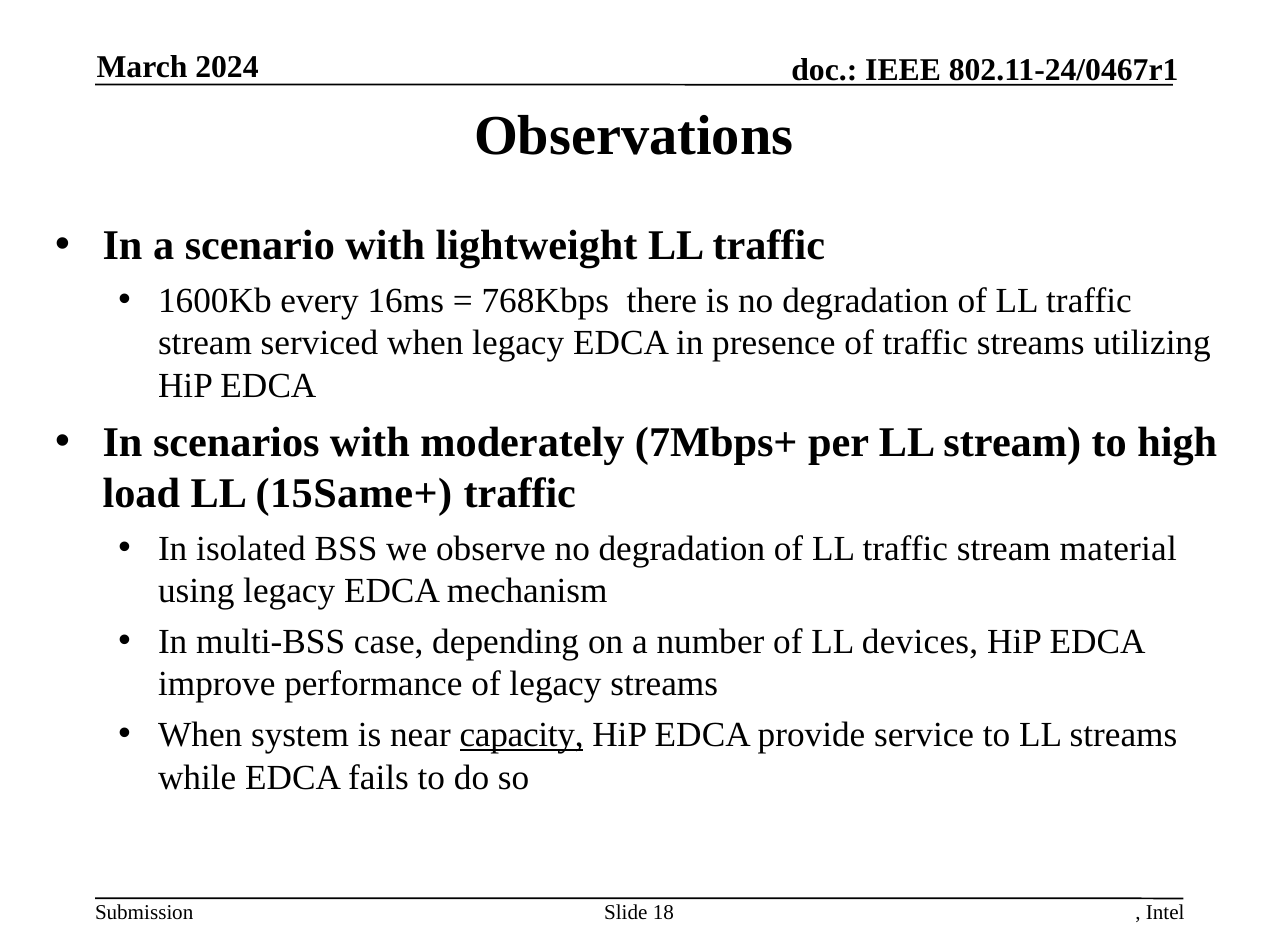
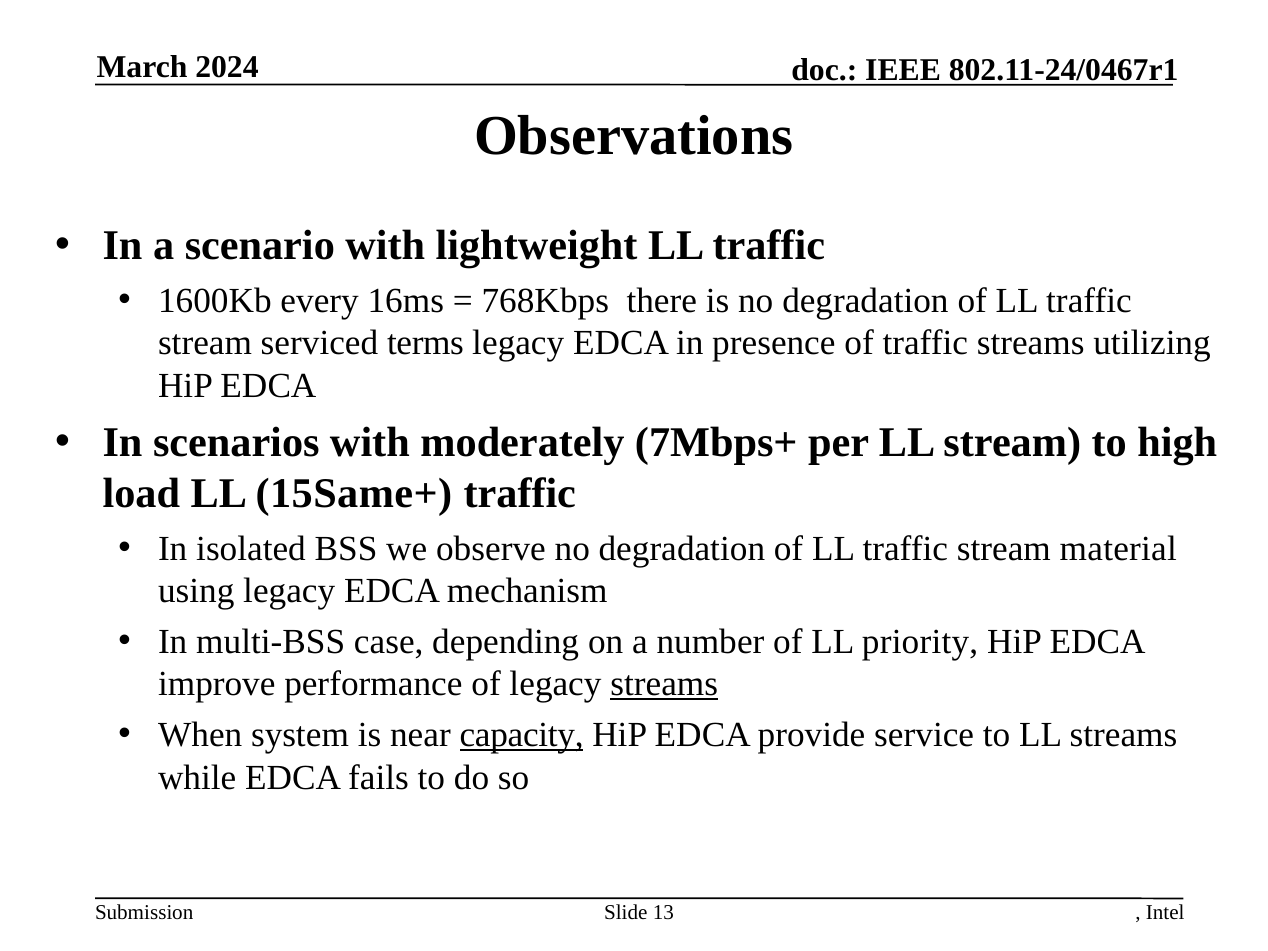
serviced when: when -> terms (425, 343)
devices: devices -> priority (920, 642)
streams underline: none -> present (664, 684)
18: 18 -> 13 (663, 912)
